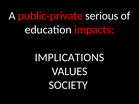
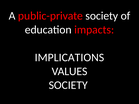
public-private serious: serious -> society (102, 16)
